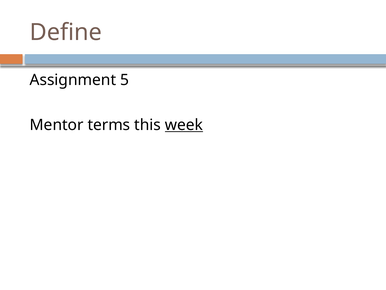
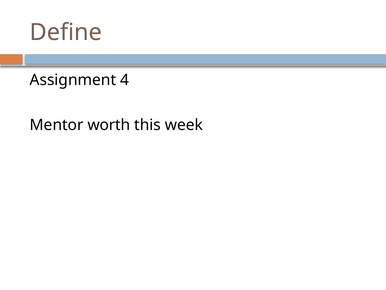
5: 5 -> 4 (125, 80)
terms: terms -> worth (109, 125)
week underline: present -> none (184, 125)
